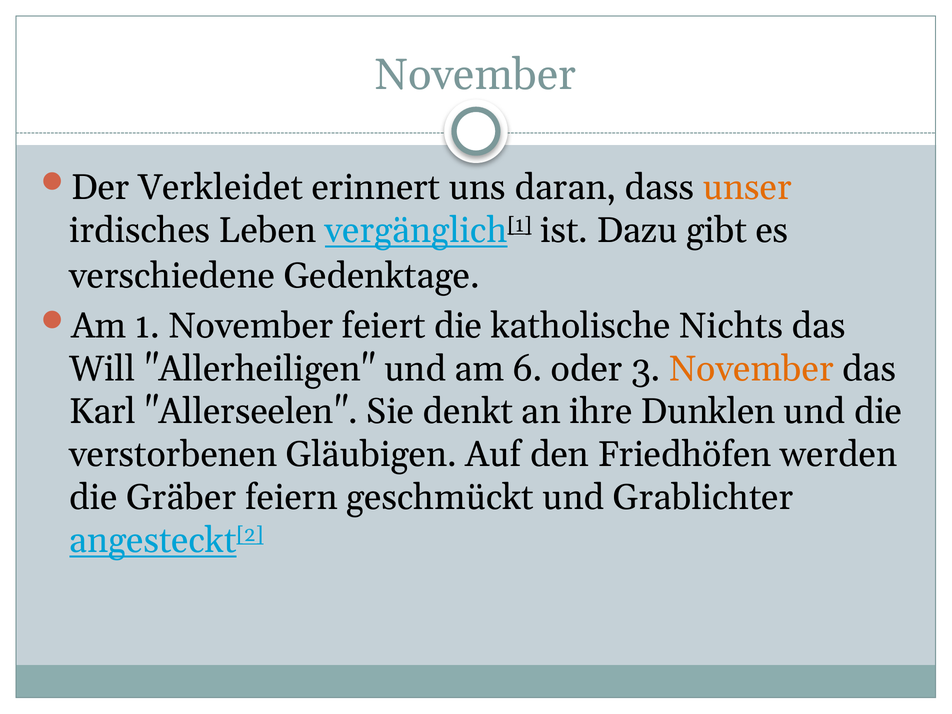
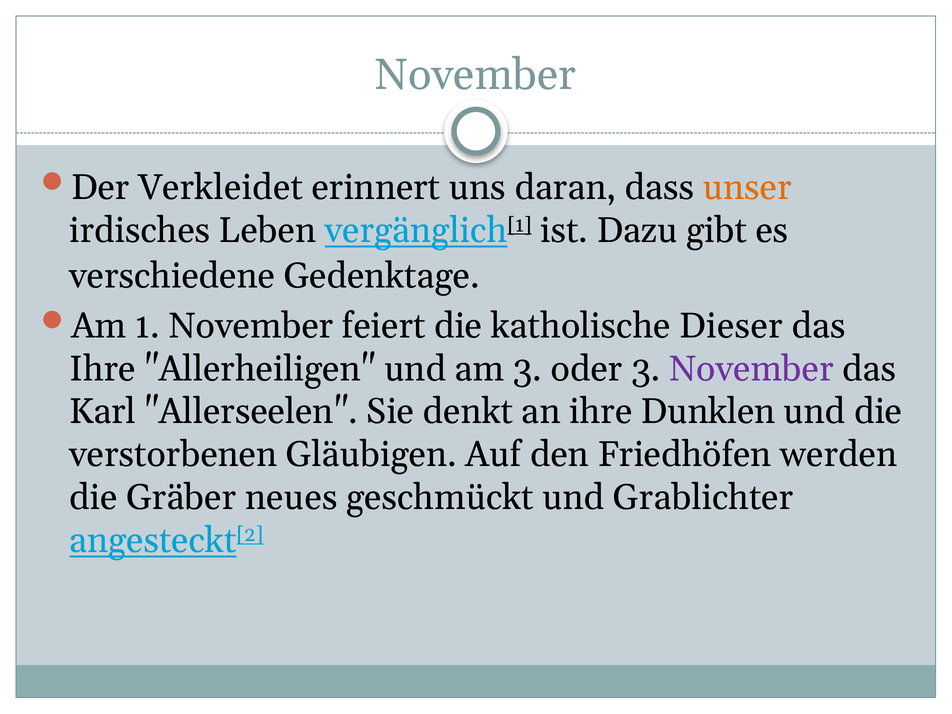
Nichts: Nichts -> Dieser (731, 326)
Will: Will -> Ihre (102, 369)
am 6: 6 -> 3 (527, 369)
November colour: orange -> purple (751, 369)
feiern: feiern -> neues (291, 497)
